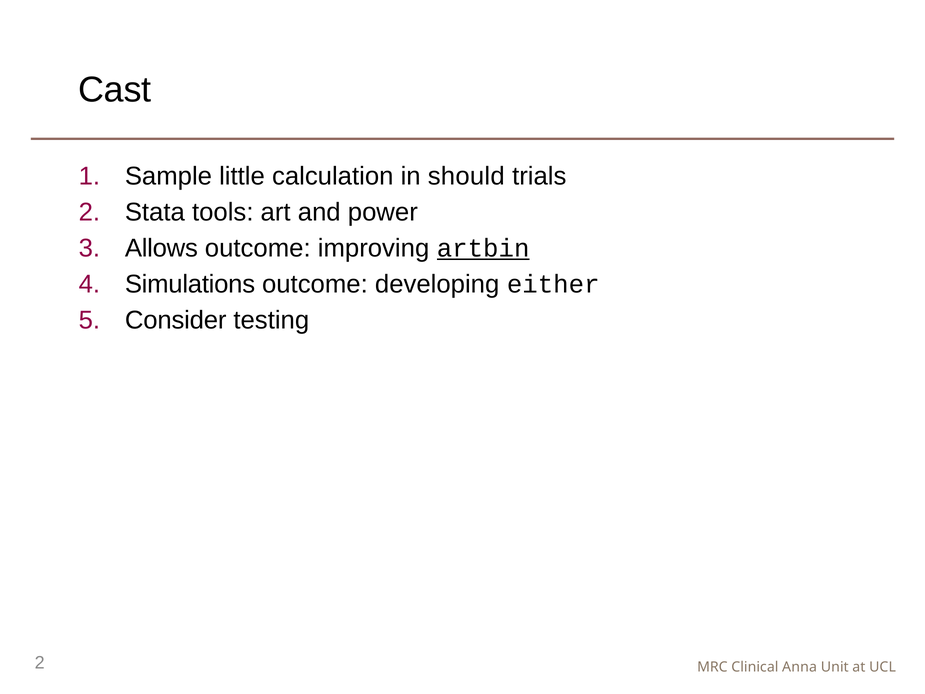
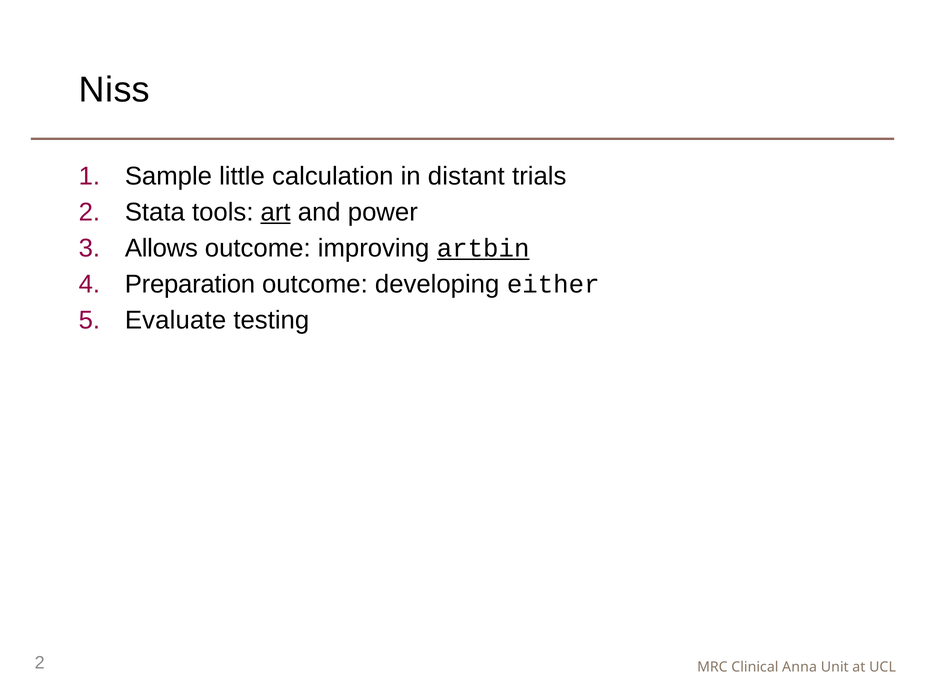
Cast: Cast -> Niss (114, 90)
should: should -> distant (466, 176)
art underline: none -> present (276, 212)
Simulations: Simulations -> Preparation (190, 284)
Consider: Consider -> Evaluate (176, 320)
